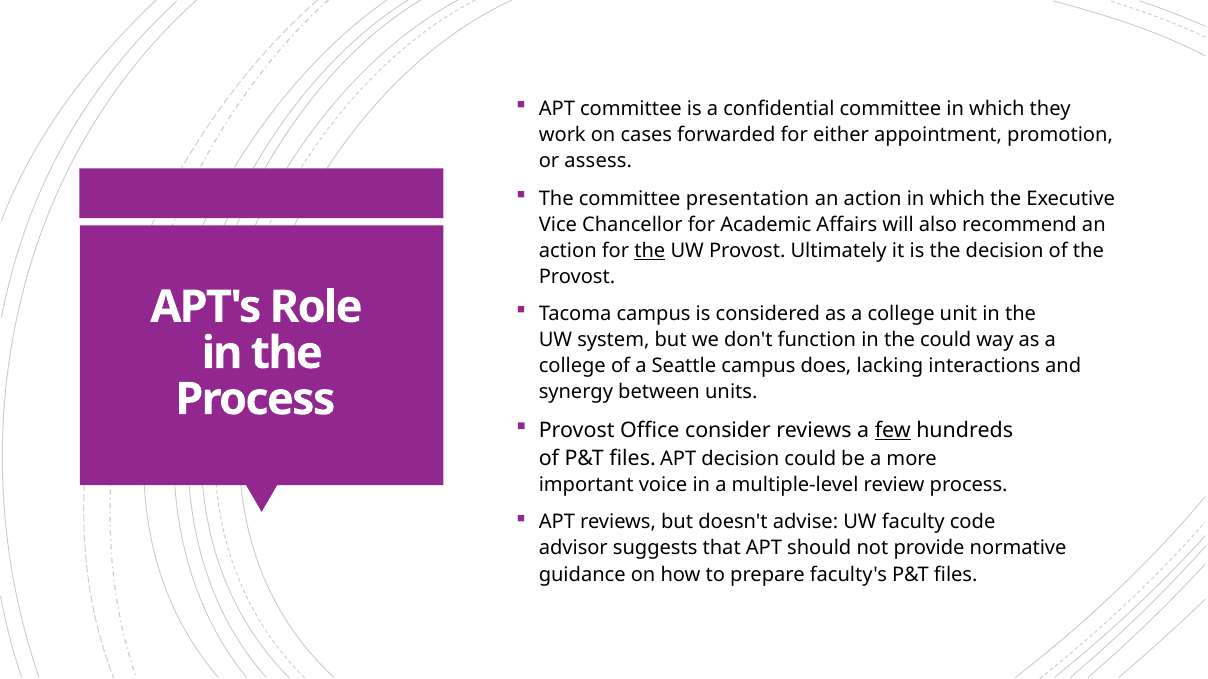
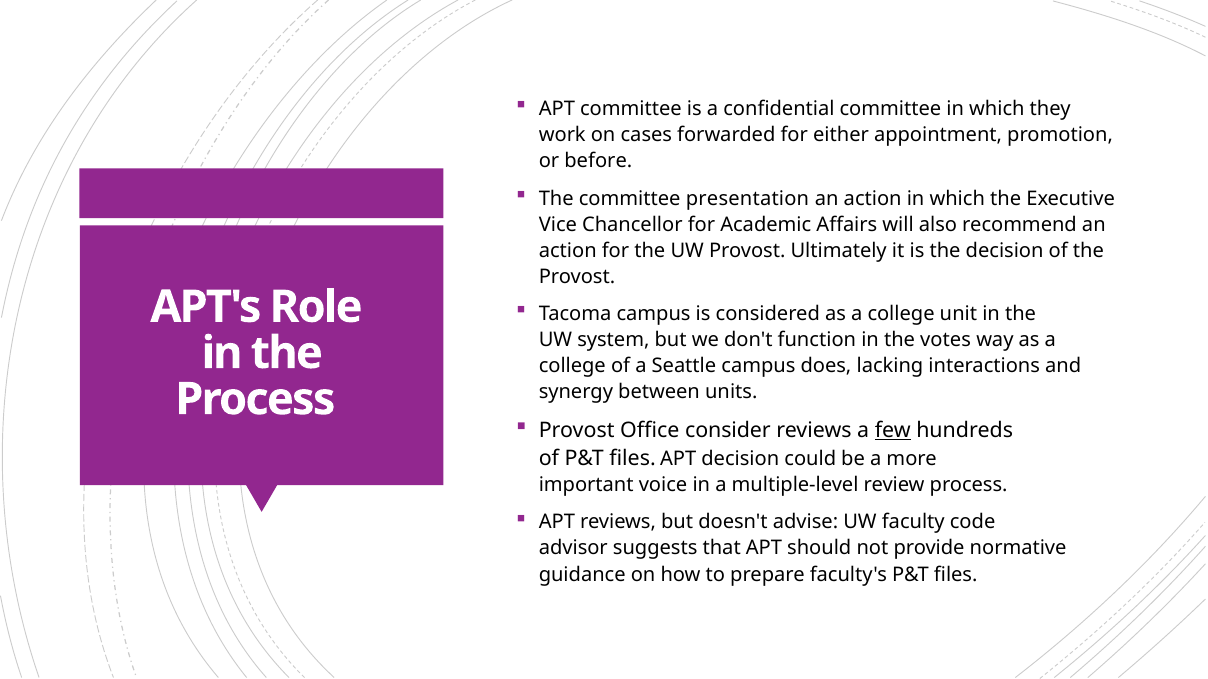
assess: assess -> before (598, 161)
the underline: present -> none (650, 251)
the could: could -> votes (946, 340)
